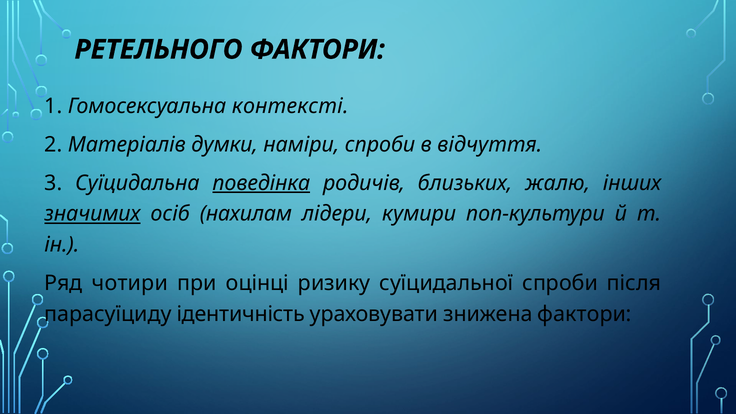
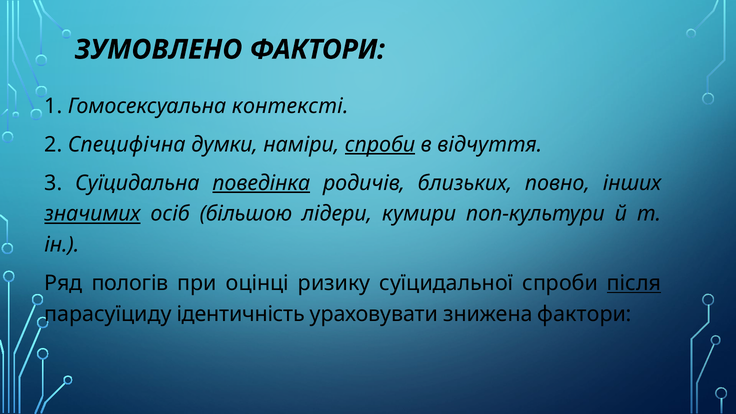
РЕТЕЛЬНОГО: РЕТЕЛЬНОГО -> ЗУМОВЛЕНО (158, 50)
Матеріалів: Матеріалів -> Специфічна (127, 145)
спроби underline: none -> present (380, 145)
жалю: жалю -> повно (557, 183)
нахилам: нахилам -> більшою (246, 214)
чотири: чотири -> пологів (130, 283)
після underline: none -> present (634, 283)
